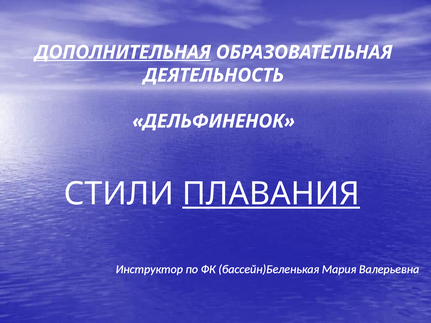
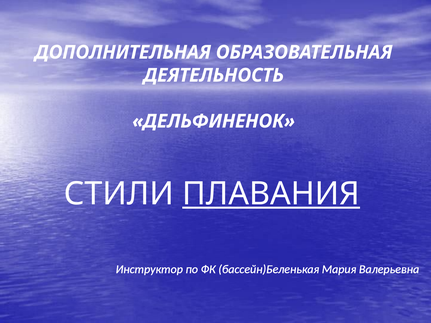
ДОПОЛНИТЕЛЬНАЯ underline: present -> none (123, 52)
